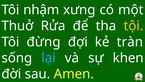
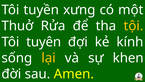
nhậm: nhậm -> tuyền (41, 10)
đừng: đừng -> tuyên (44, 42)
tràn: tràn -> kính (130, 42)
lại colour: light blue -> yellow (49, 58)
